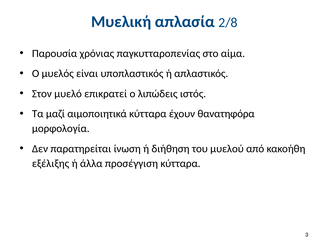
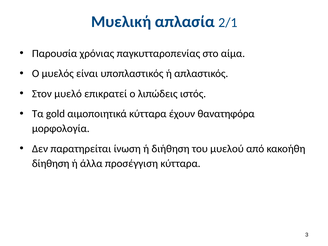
2/8: 2/8 -> 2/1 (228, 23)
μαζί: μαζί -> gold (55, 114)
εξέλιξης: εξέλιξης -> δίηθηση (51, 163)
